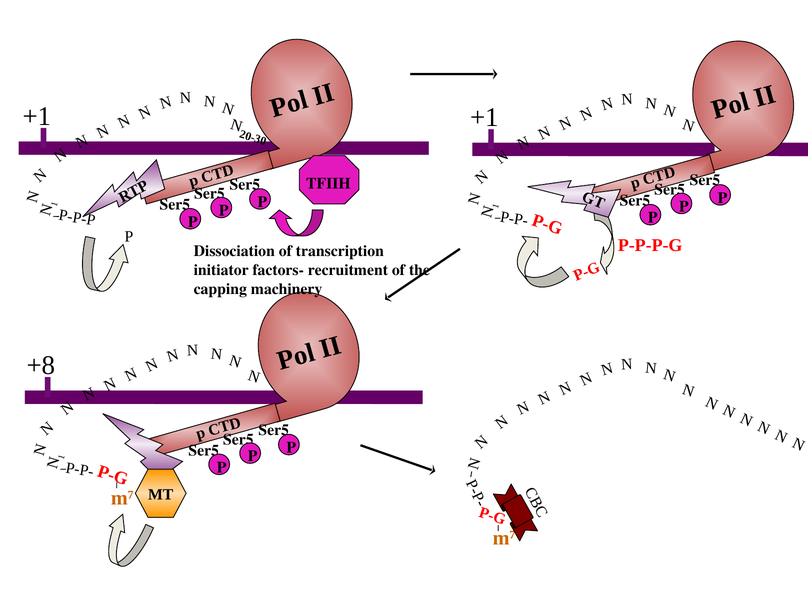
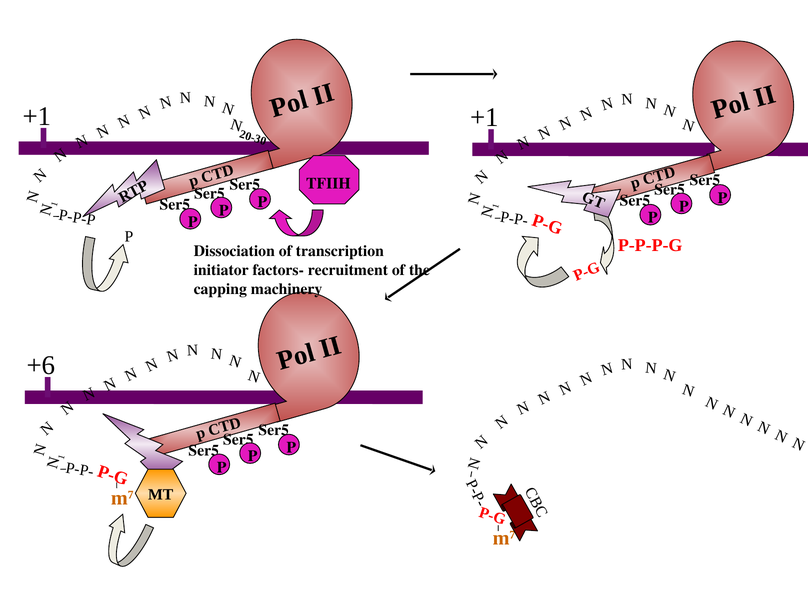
+8: +8 -> +6 (41, 365)
